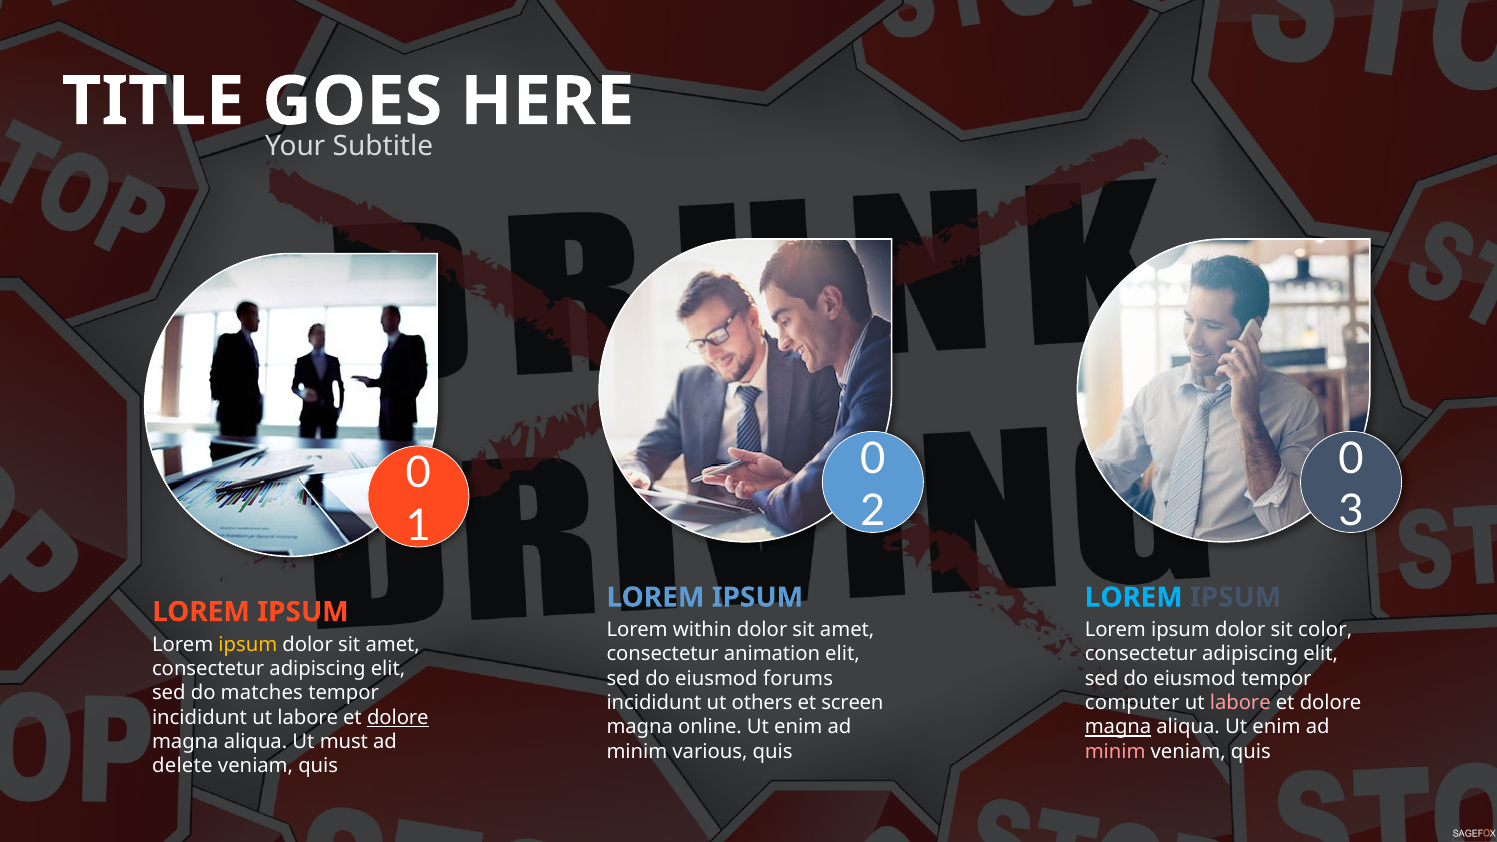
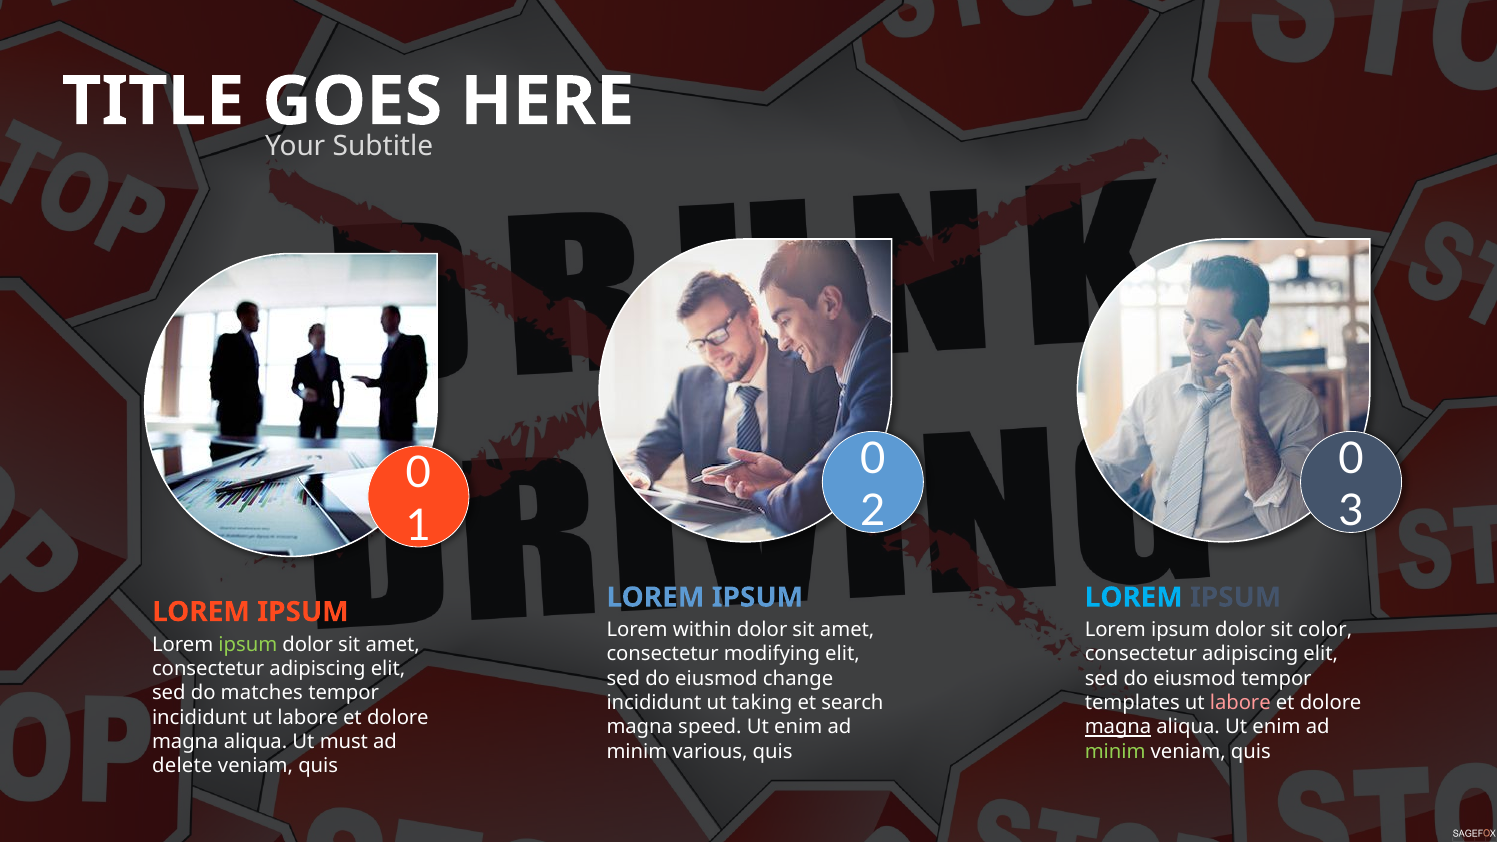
ipsum colour: yellow -> light green (248, 644)
animation: animation -> modifying (772, 654)
forums: forums -> change (798, 679)
others: others -> taking (762, 703)
screen: screen -> search (852, 703)
computer: computer -> templates (1132, 703)
dolore underline: present -> none (398, 718)
online: online -> speed (710, 727)
minim colour: pink -> light green (1115, 752)
